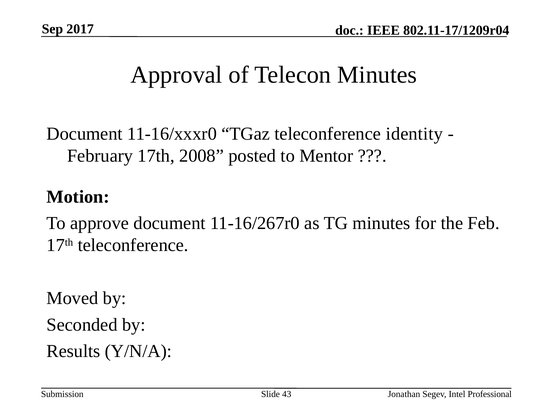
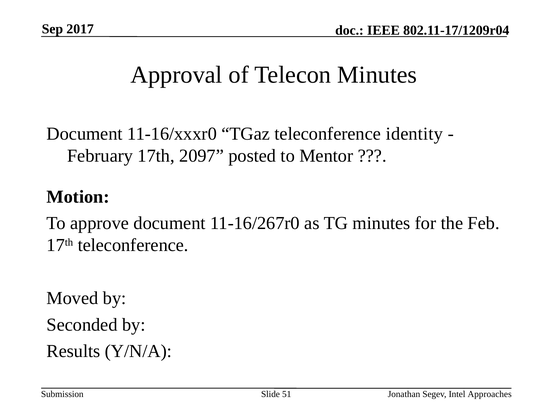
2008: 2008 -> 2097 (202, 156)
43: 43 -> 51 (287, 394)
Professional: Professional -> Approaches (490, 394)
